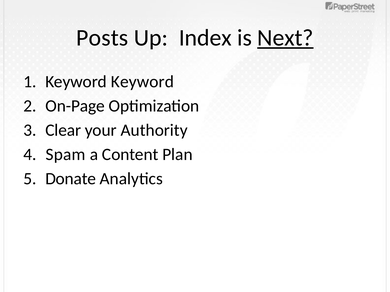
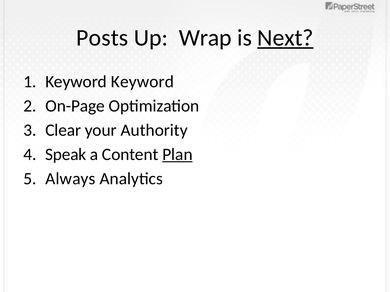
Index: Index -> Wrap (205, 38)
Spam: Spam -> Speak (66, 155)
Plan underline: none -> present (177, 155)
Donate: Donate -> Always (70, 179)
